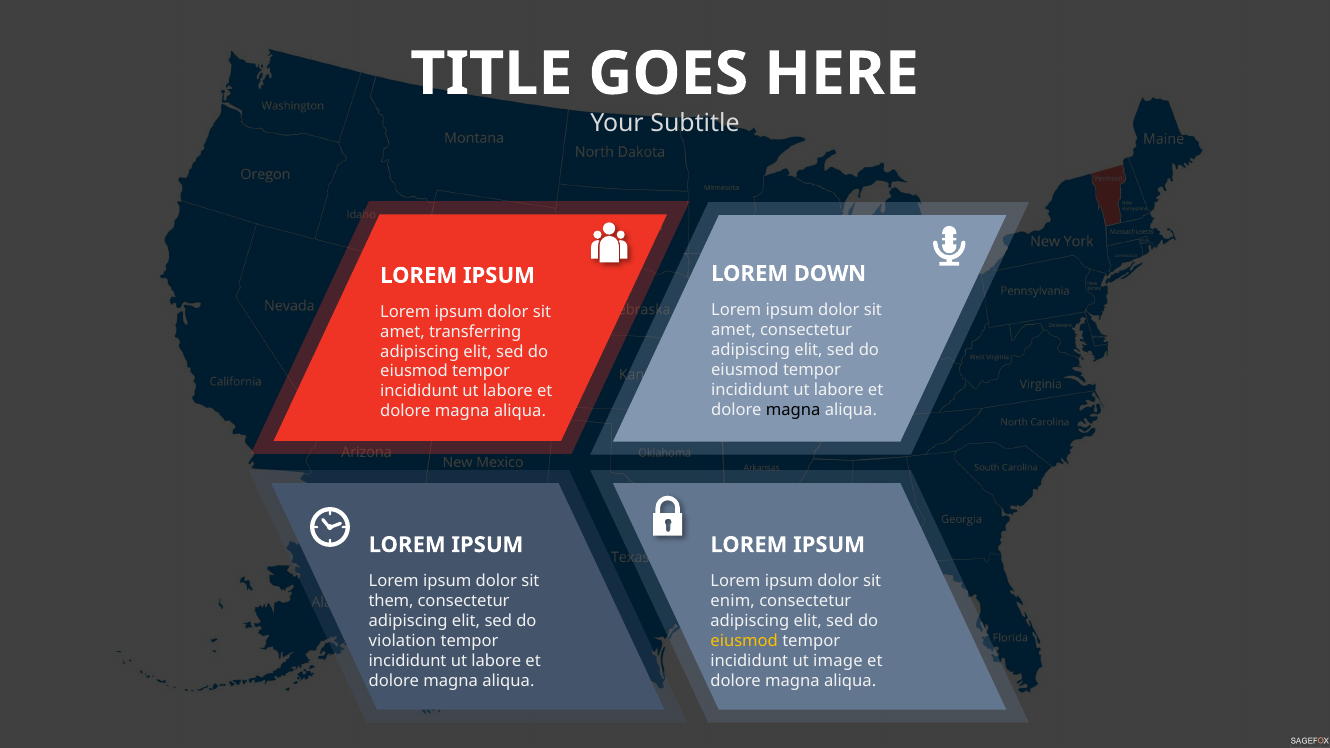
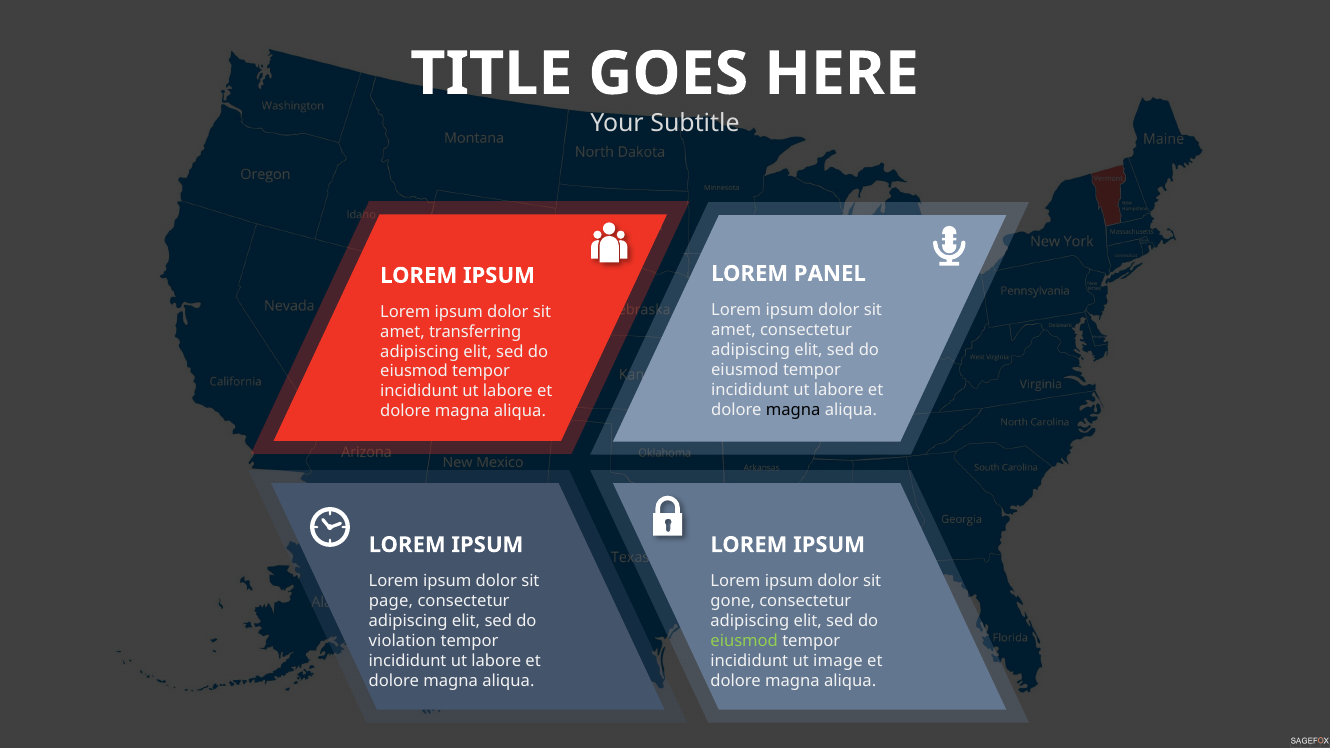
DOWN: DOWN -> PANEL (830, 274)
them: them -> page (391, 601)
enim: enim -> gone (733, 601)
eiusmod colour: yellow -> light green (744, 641)
